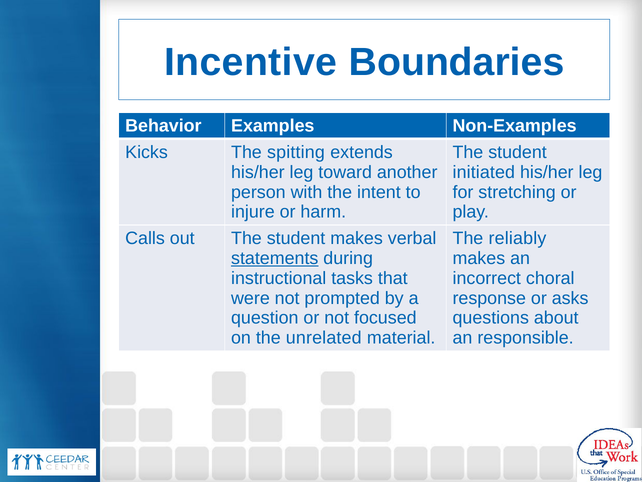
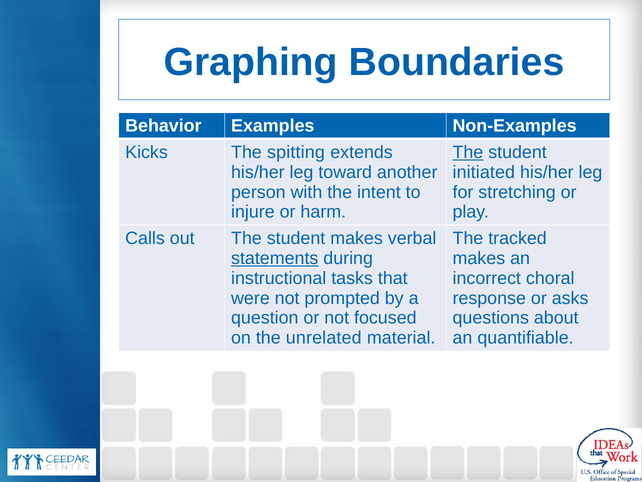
Incentive: Incentive -> Graphing (251, 62)
The underline: none -> present (468, 152)
reliably: reliably -> tracked (518, 238)
responsible: responsible -> quantifiable (526, 338)
